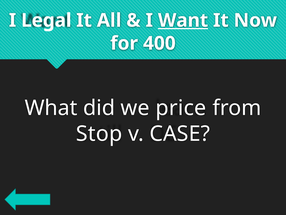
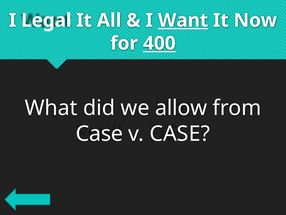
400 underline: none -> present (159, 43)
price: price -> allow (181, 108)
Stop: Stop -> Case (99, 134)
